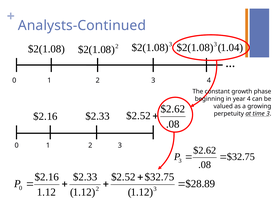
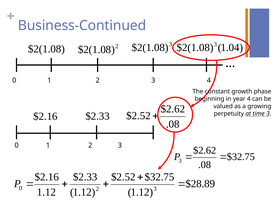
Analysts-Continued: Analysts-Continued -> Business-Continued (82, 25)
